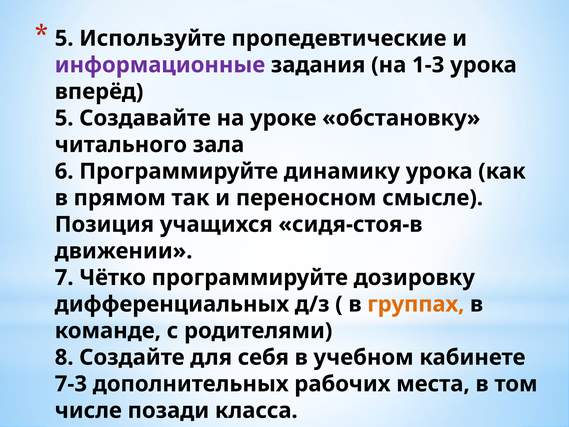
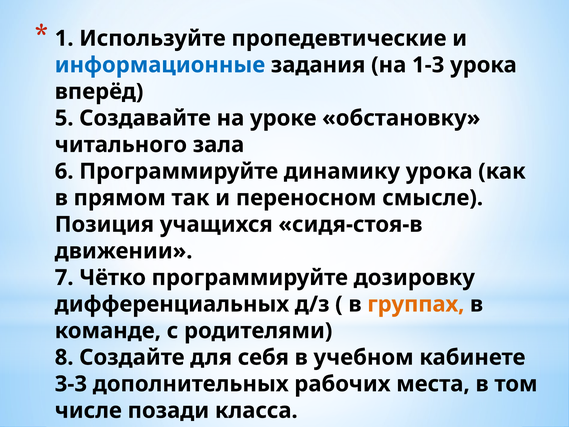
5: 5 -> 1 (64, 38)
информационные colour: purple -> blue (160, 65)
7-3: 7-3 -> 3-3 (71, 384)
